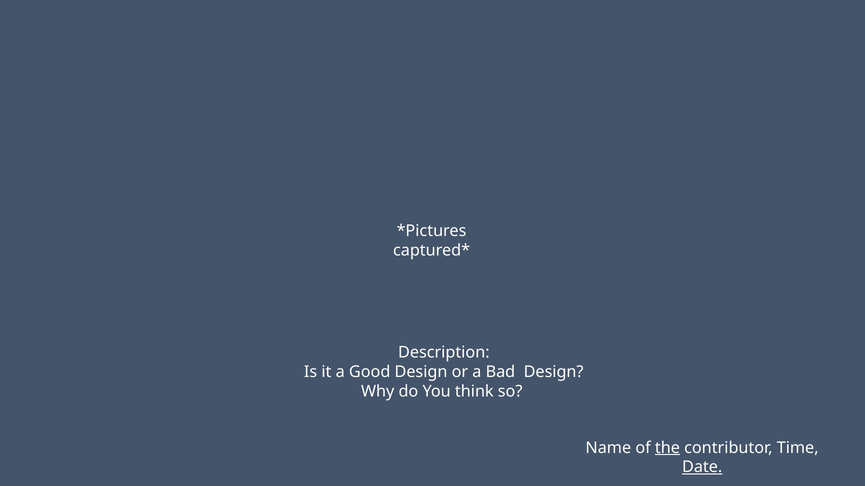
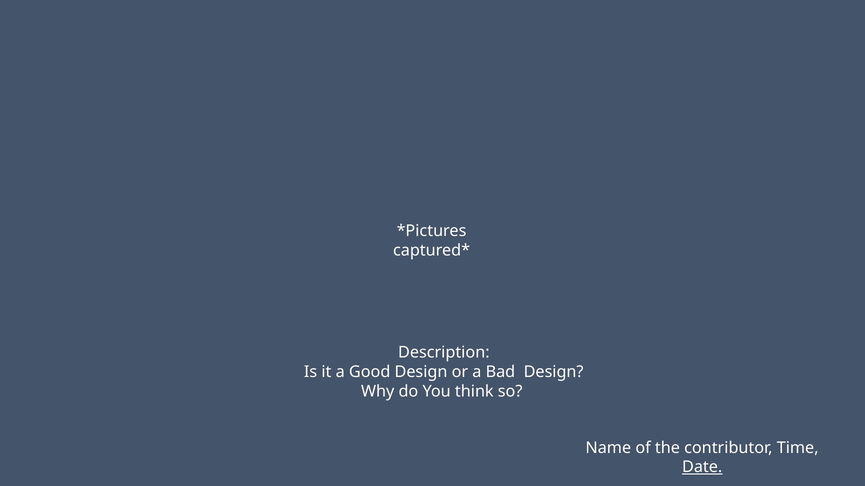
the underline: present -> none (667, 448)
